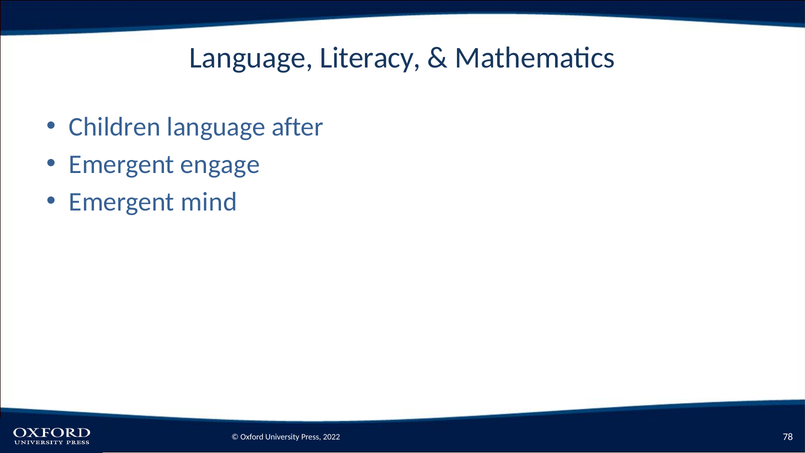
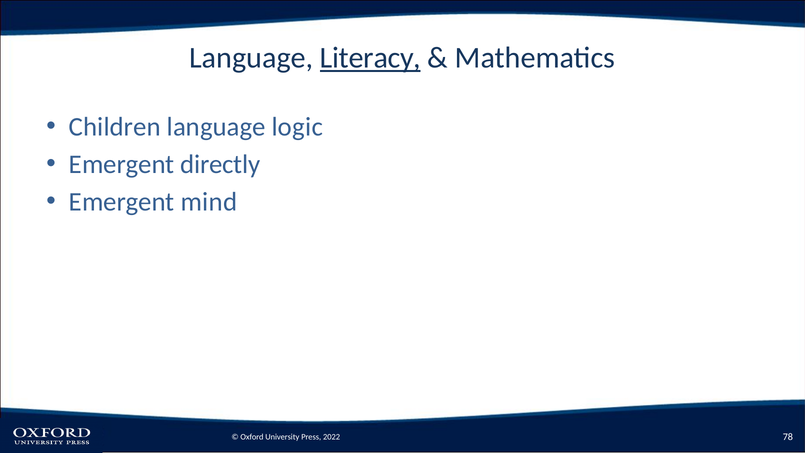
Literacy underline: none -> present (370, 58)
after: after -> logic (297, 127)
engage: engage -> directly (220, 164)
